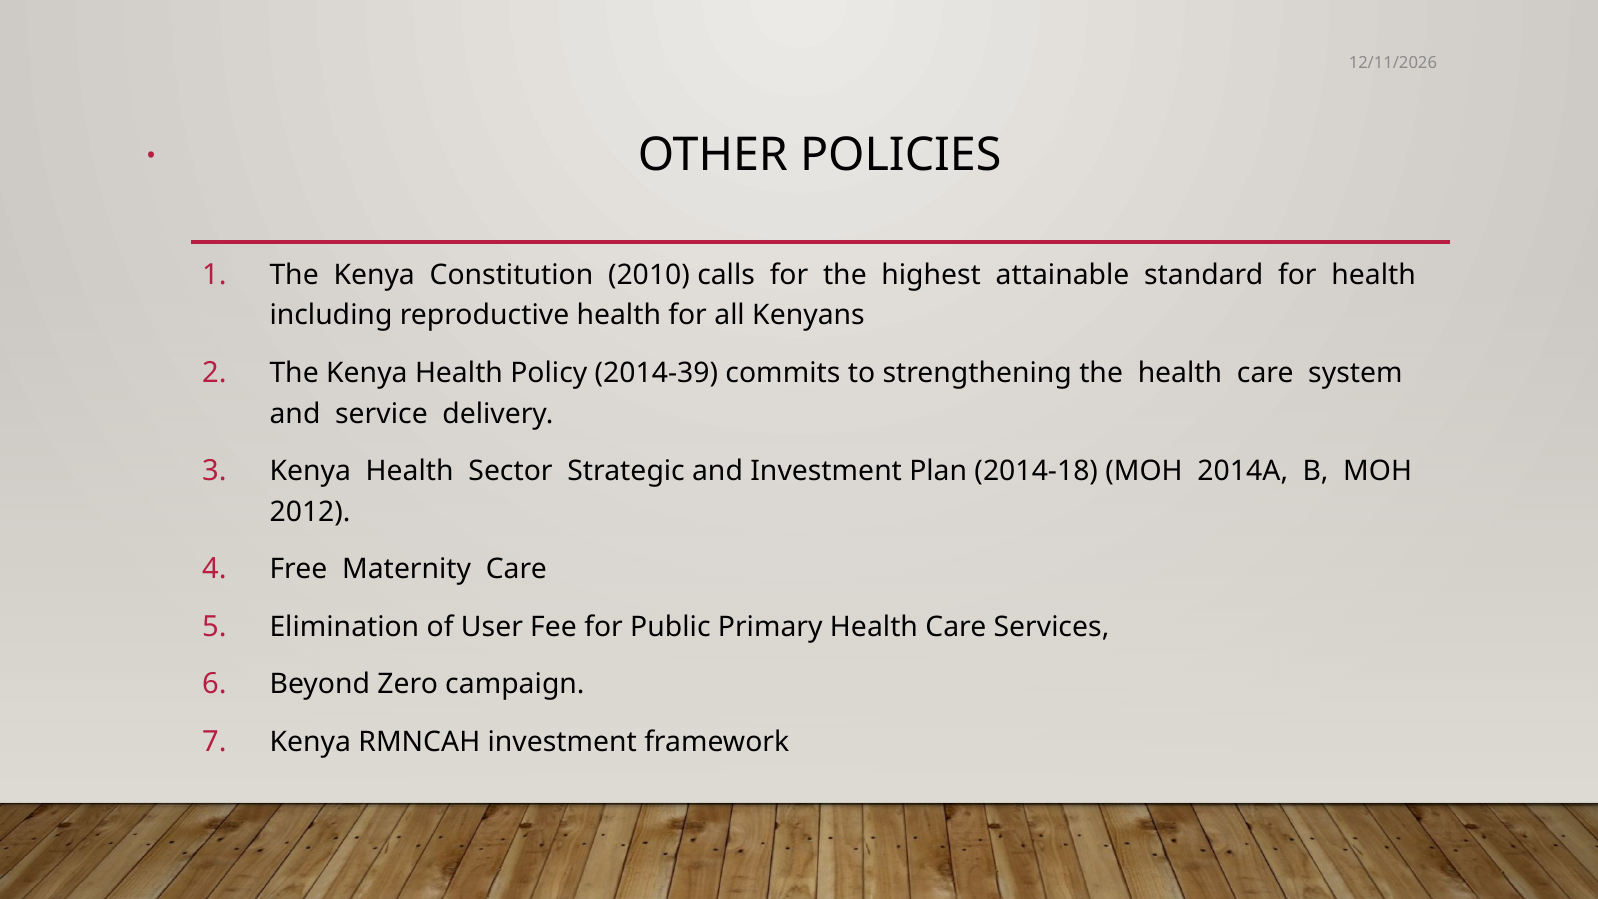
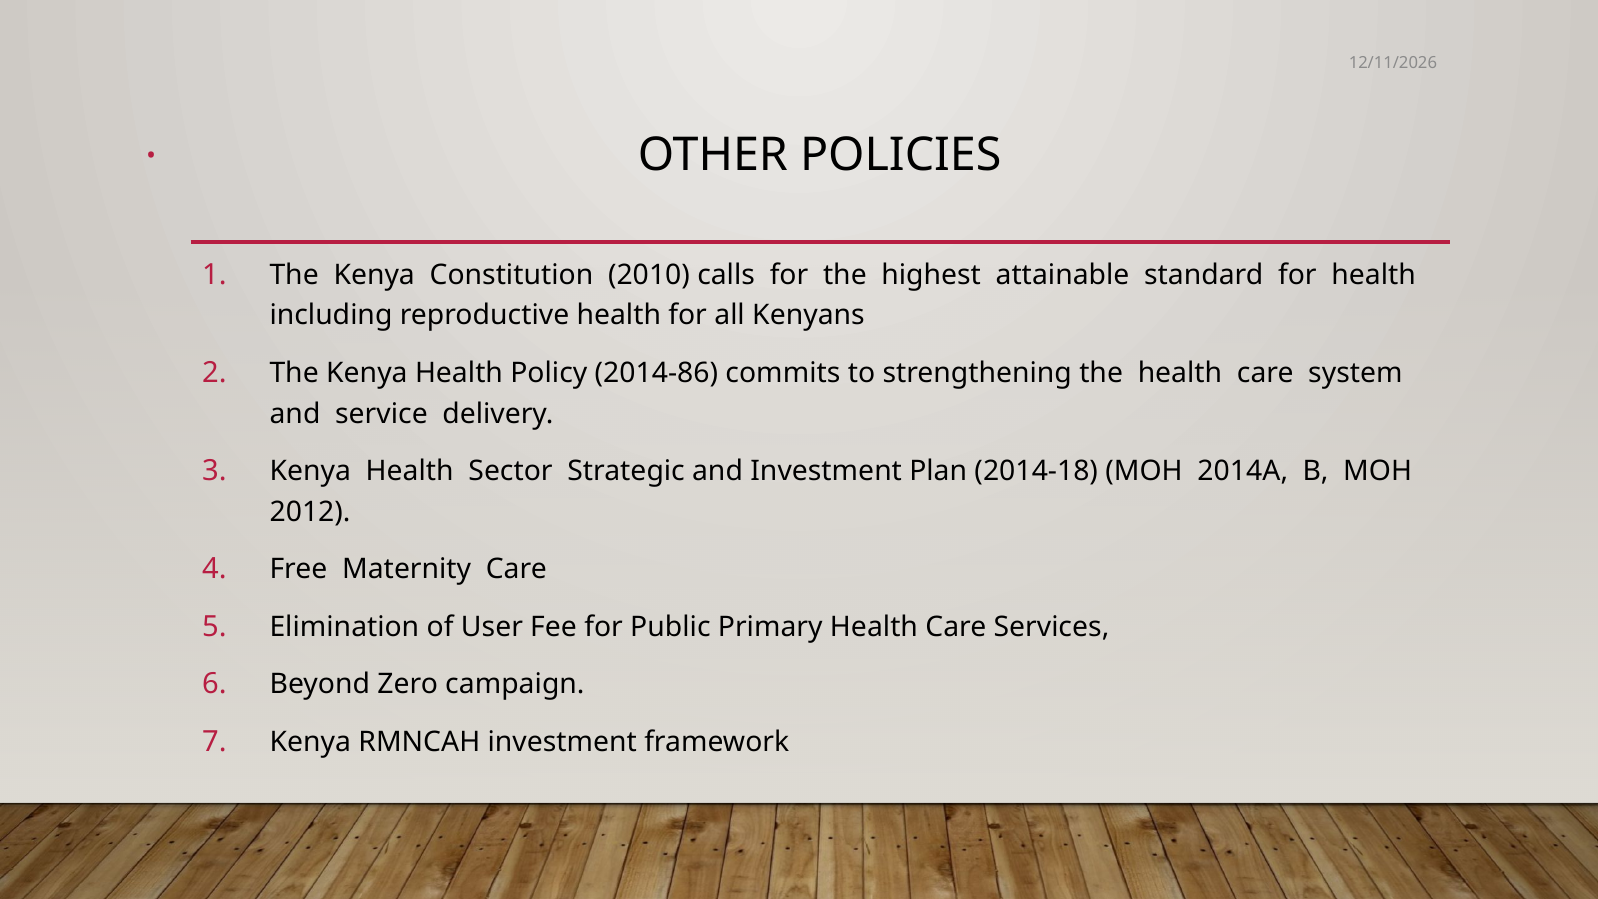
2014-39: 2014-39 -> 2014-86 (656, 373)
